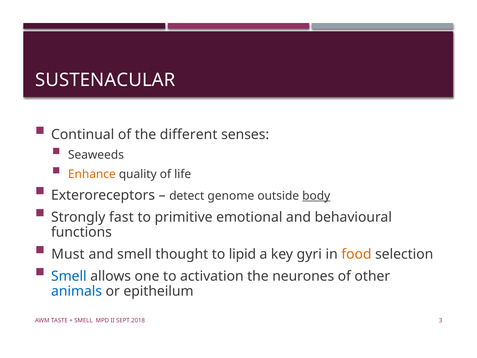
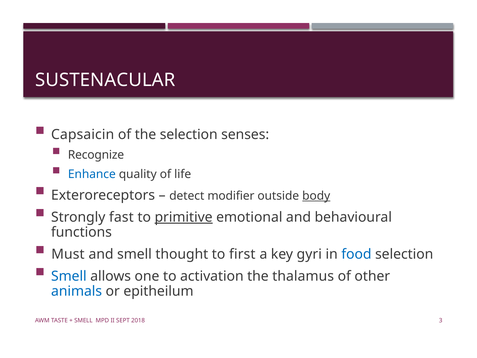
Continual: Continual -> Capsaicin (83, 135)
the different: different -> selection (189, 135)
Seaweeds: Seaweeds -> Recognize (96, 155)
Enhance colour: orange -> blue (92, 174)
genome: genome -> modifier (231, 196)
primitive underline: none -> present (184, 217)
lipid: lipid -> first (242, 254)
food colour: orange -> blue (356, 254)
neurones: neurones -> thalamus (303, 276)
